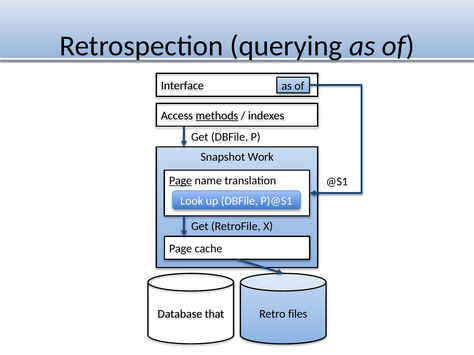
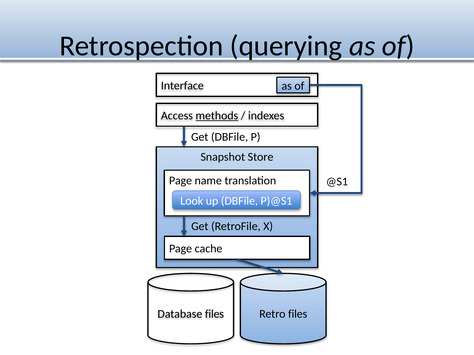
Work: Work -> Store (261, 157)
Page underline: present -> none (181, 181)
Database that: that -> files (214, 314)
